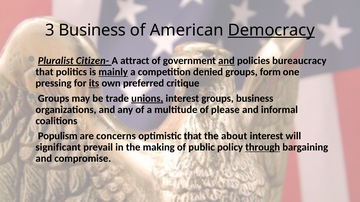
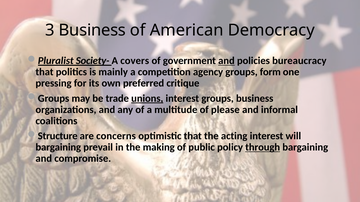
Democracy underline: present -> none (271, 30)
Citizen-: Citizen- -> Society- (93, 61)
attract: attract -> covers (135, 61)
mainly underline: present -> none (113, 72)
denied: denied -> agency (208, 72)
its underline: present -> none (94, 83)
Populism: Populism -> Structure (58, 136)
about: about -> acting (234, 136)
significant: significant -> bargaining (58, 148)
